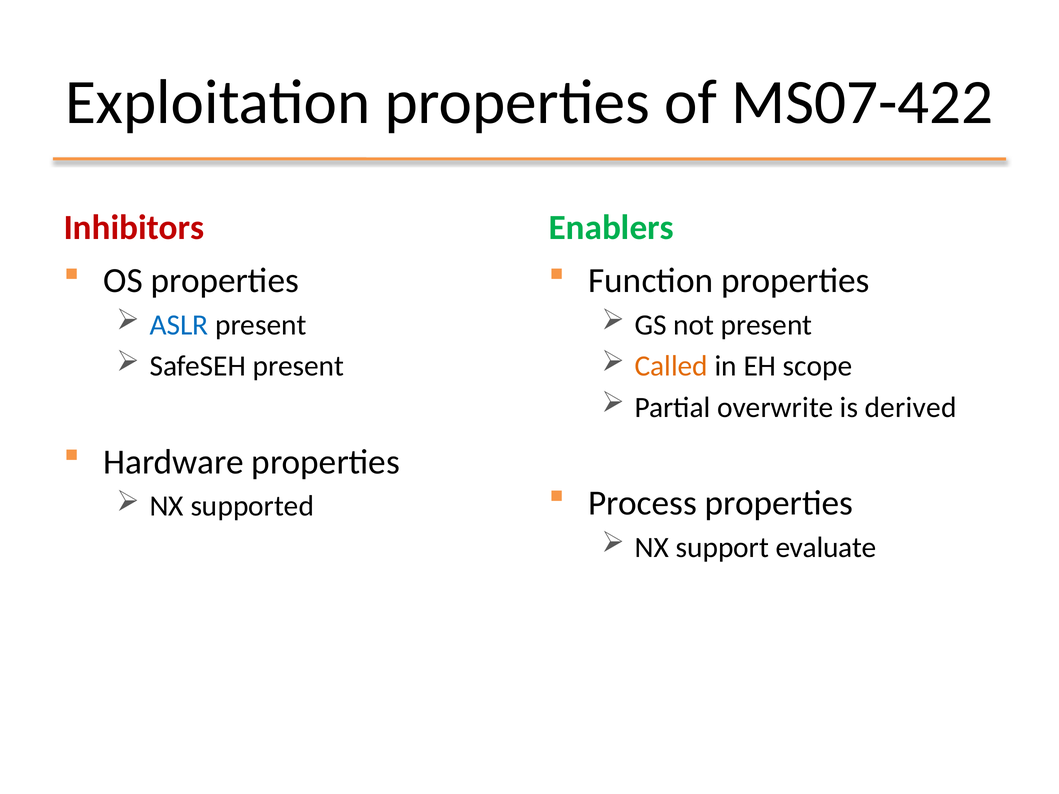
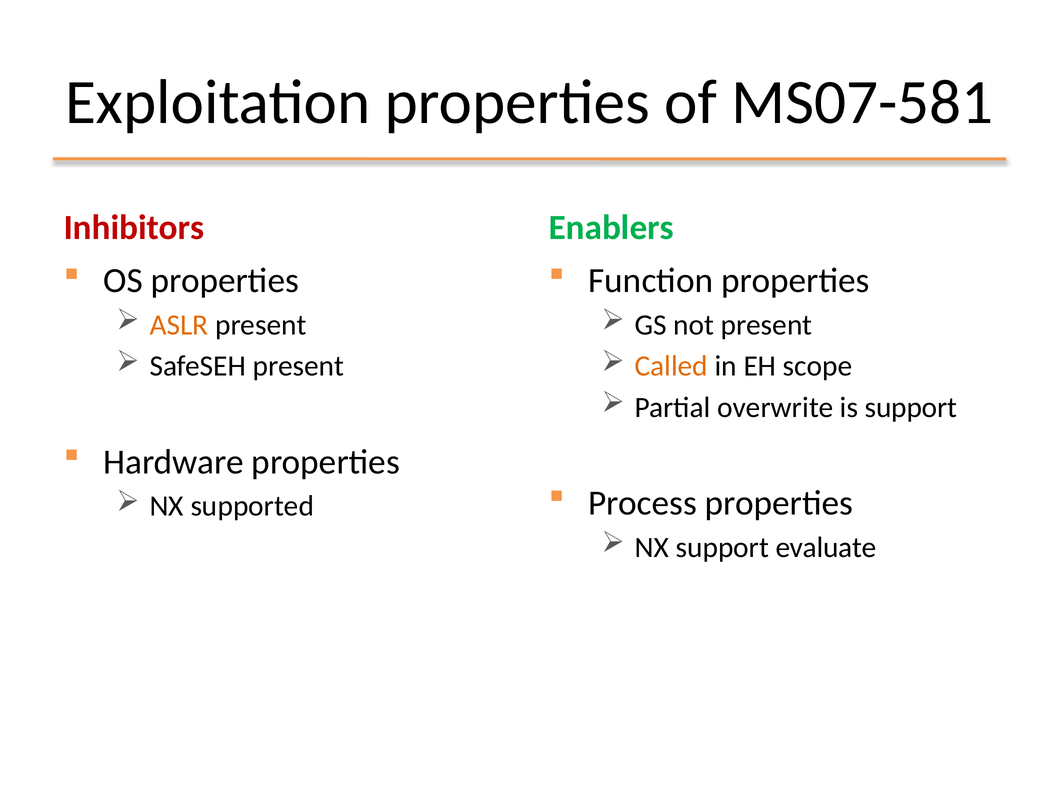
MS07-422: MS07-422 -> MS07-581 (862, 102)
ASLR colour: blue -> orange (179, 325)
is derived: derived -> support (911, 408)
